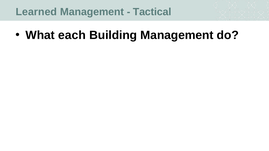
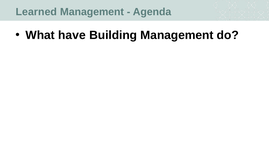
Tactical: Tactical -> Agenda (152, 12)
each: each -> have (72, 35)
